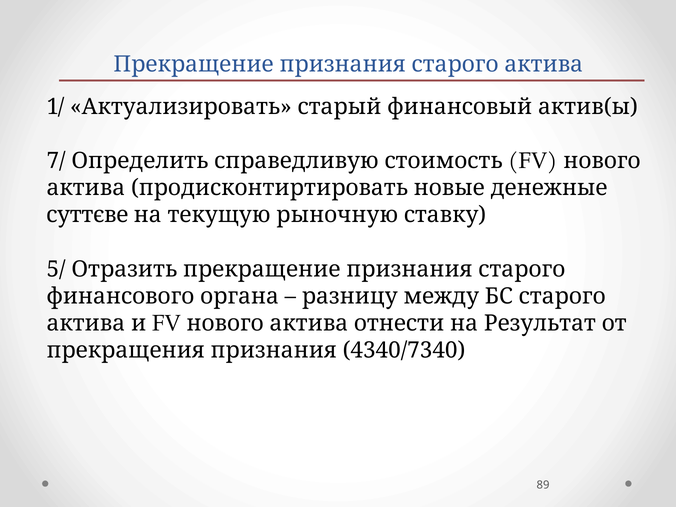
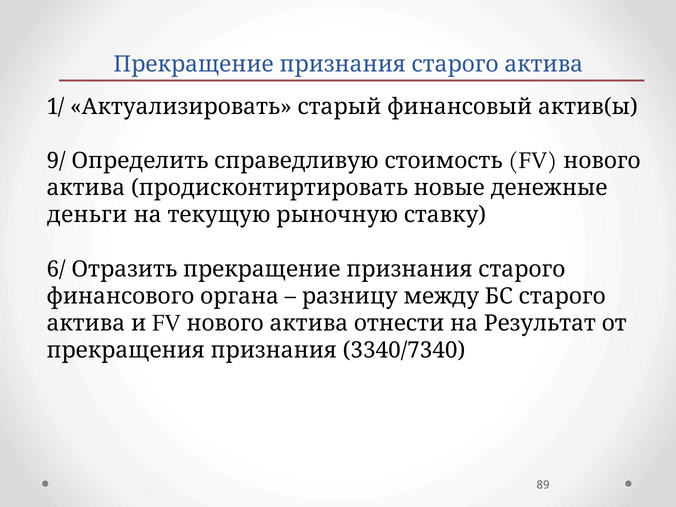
7/: 7/ -> 9/ (56, 161)
суттєве: суттєве -> деньги (87, 215)
5/: 5/ -> 6/ (56, 269)
4340/7340: 4340/7340 -> 3340/7340 (404, 350)
